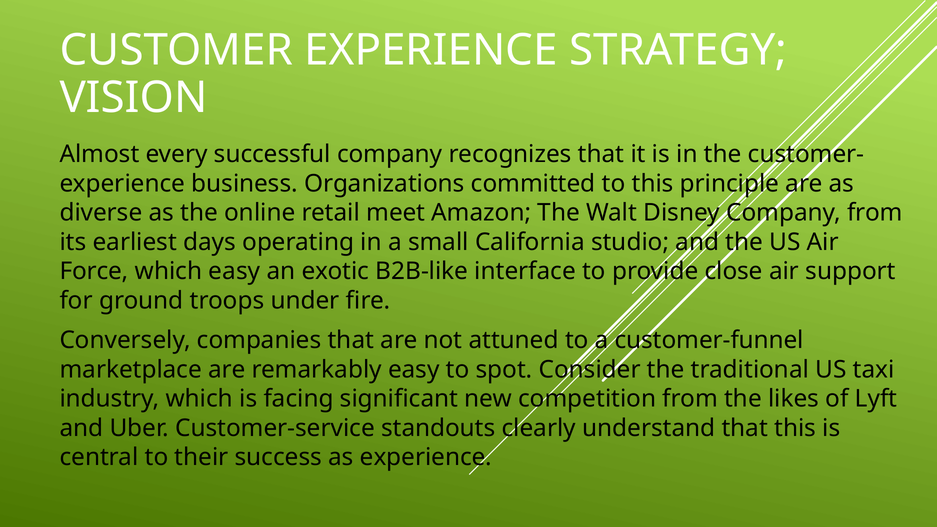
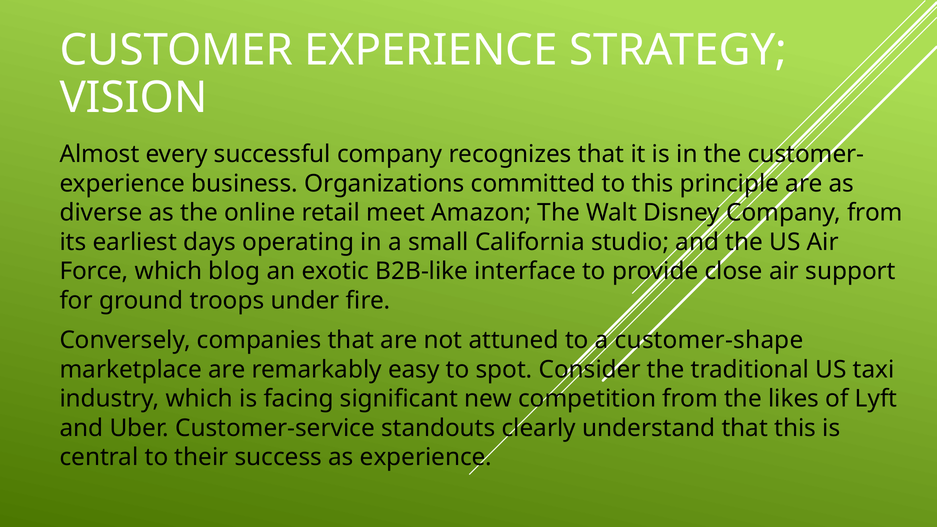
which easy: easy -> blog (234, 271)
customer-funnel: customer-funnel -> customer-shape (709, 340)
